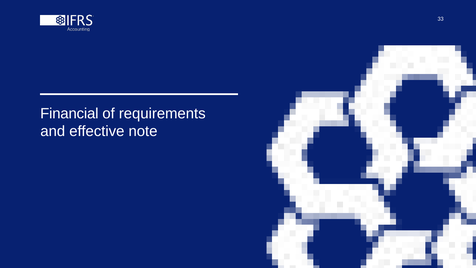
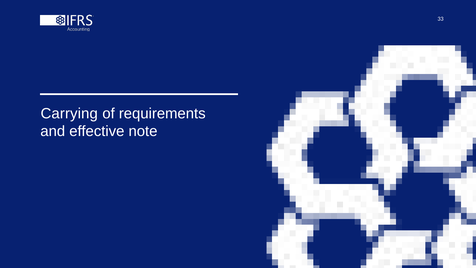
Financial: Financial -> Carrying (69, 113)
